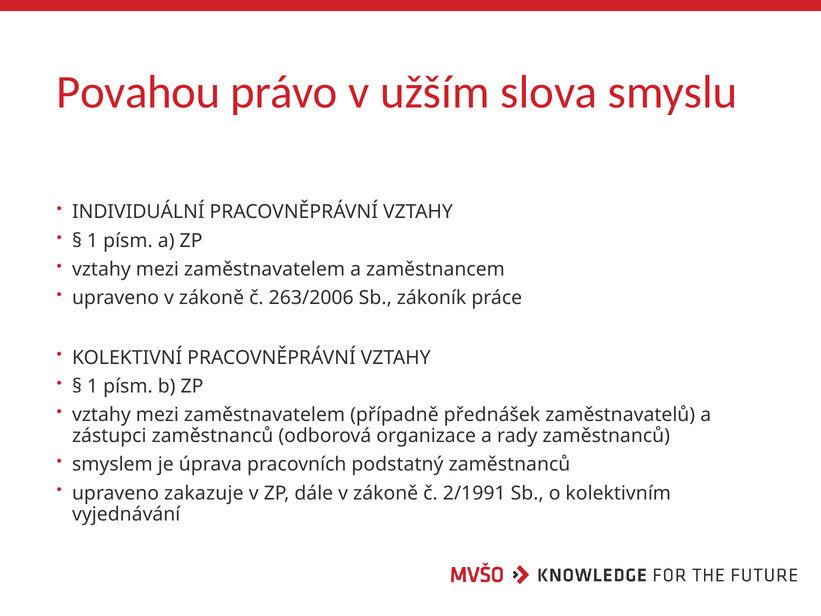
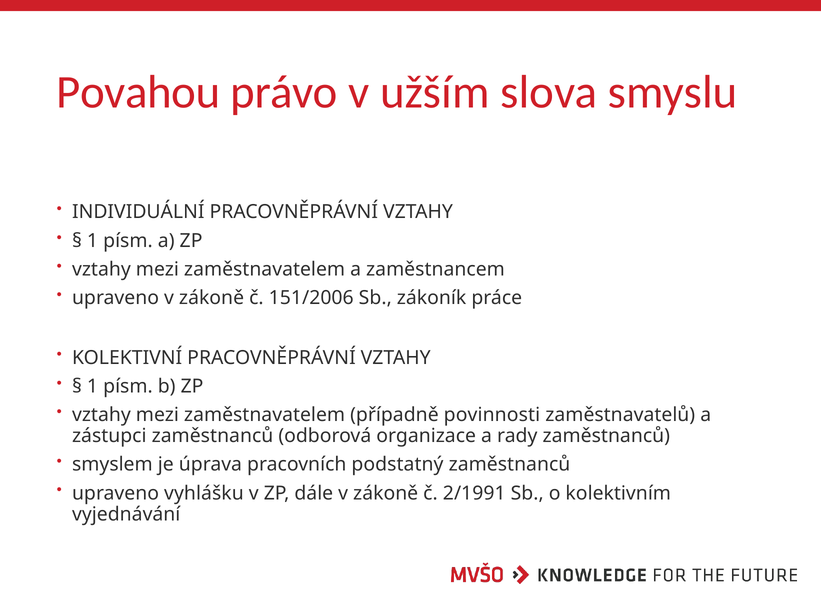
263/2006: 263/2006 -> 151/2006 (311, 298)
přednášek: přednášek -> povinnosti (492, 415)
zakazuje: zakazuje -> vyhlášku (204, 493)
